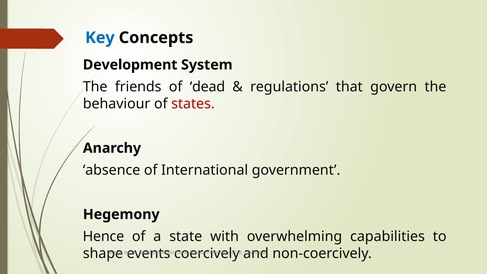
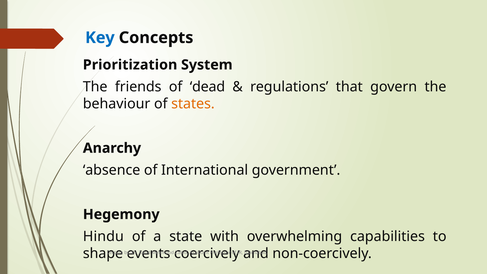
Development: Development -> Prioritization (130, 65)
states colour: red -> orange (193, 104)
Hence: Hence -> Hindu (103, 236)
